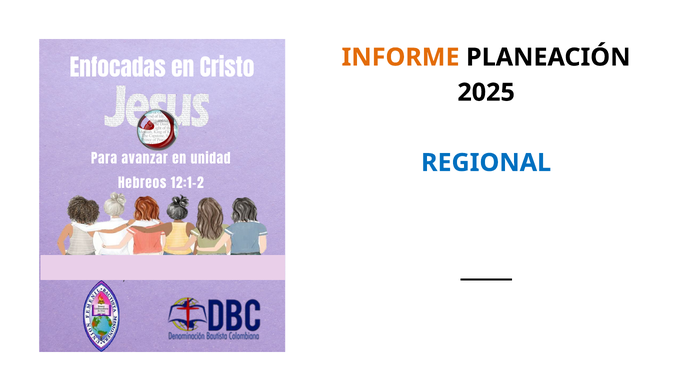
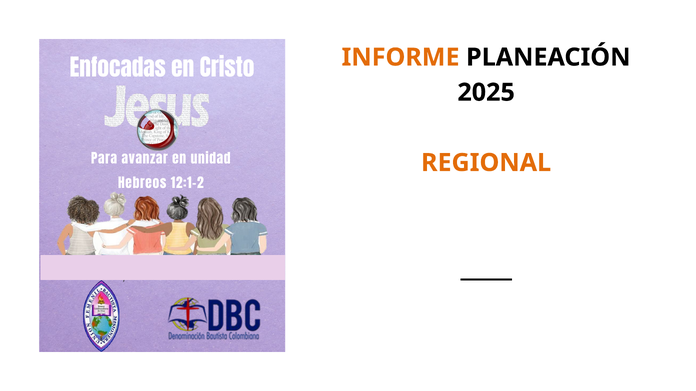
REGIONAL colour: blue -> orange (486, 163)
